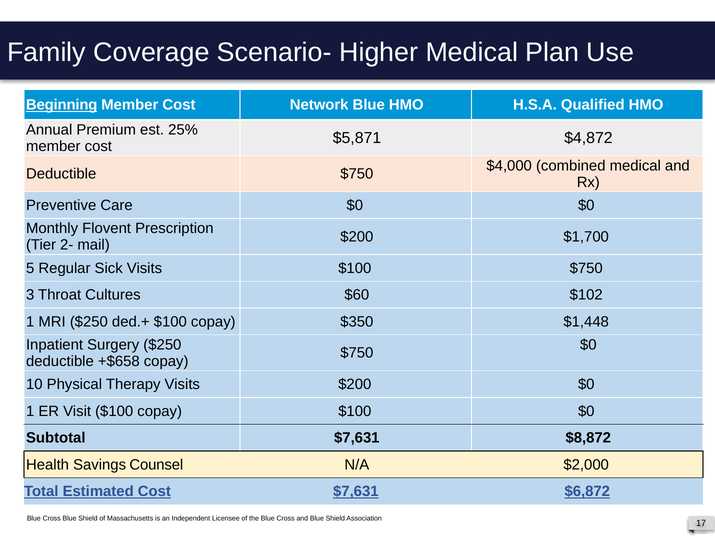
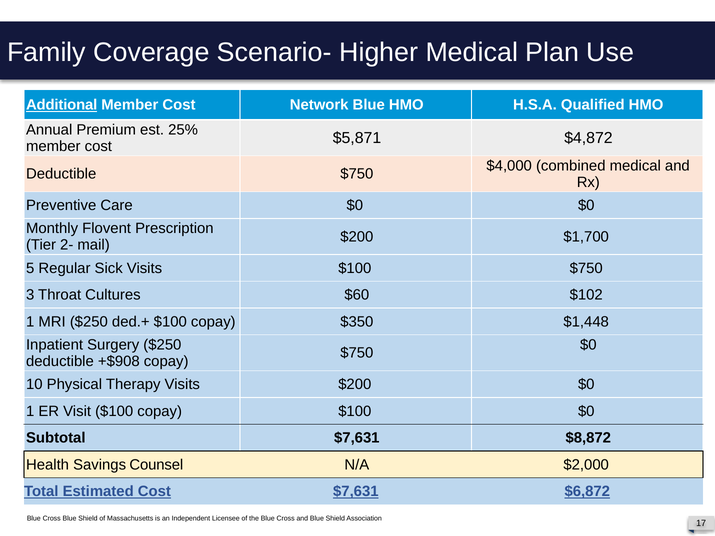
Beginning: Beginning -> Additional (62, 105)
+$658: +$658 -> +$908 (119, 362)
